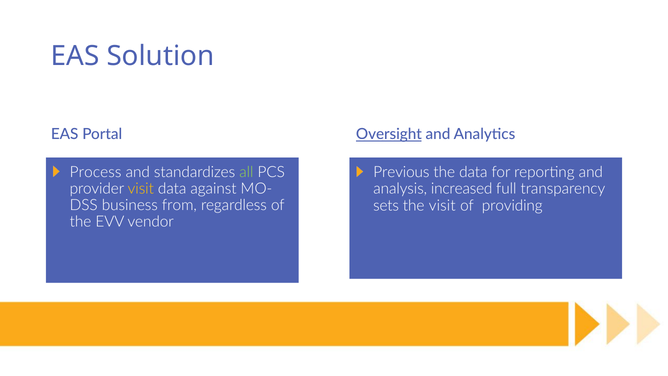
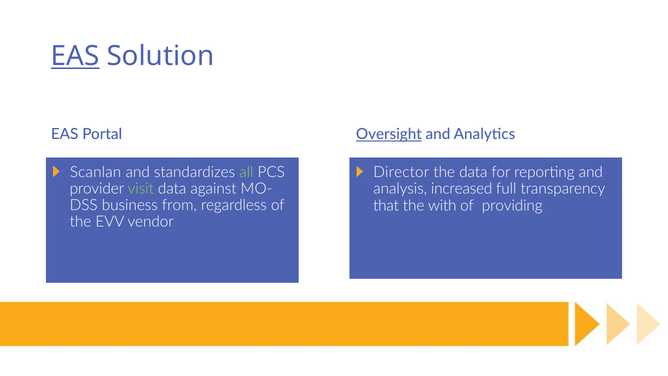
EAS underline: none -> present (75, 56)
Process: Process -> Scanlan (96, 172)
Previous: Previous -> Director (401, 172)
visit colour: yellow -> light green (141, 189)
sets: sets -> that (386, 205)
the visit: visit -> with (442, 205)
